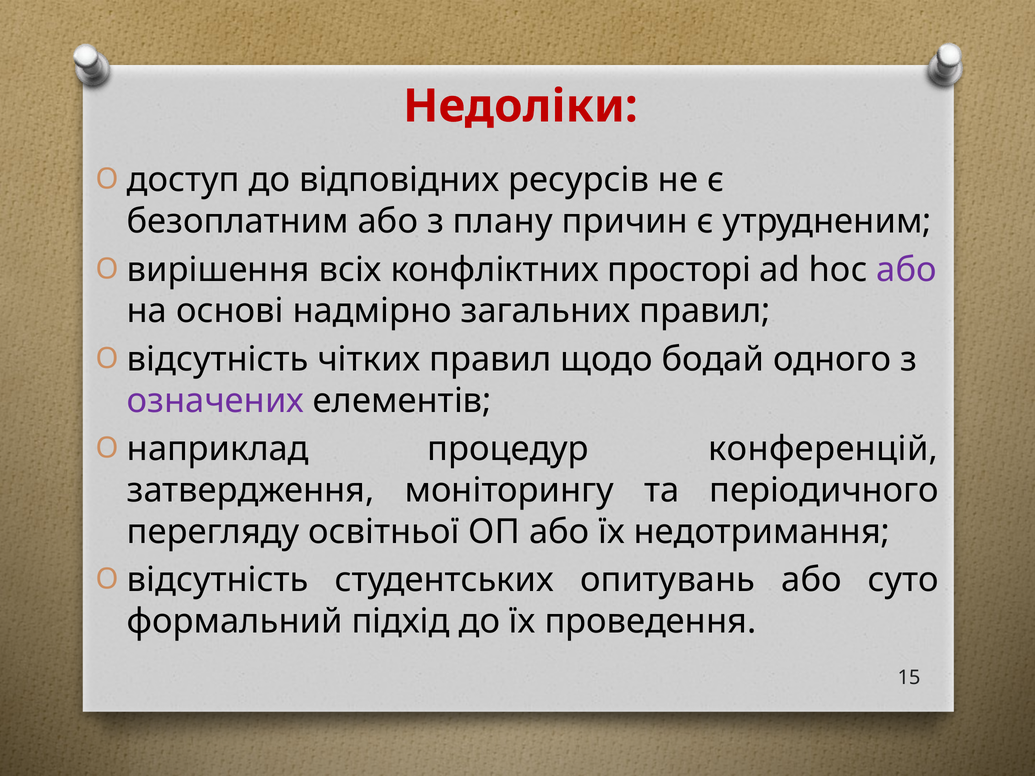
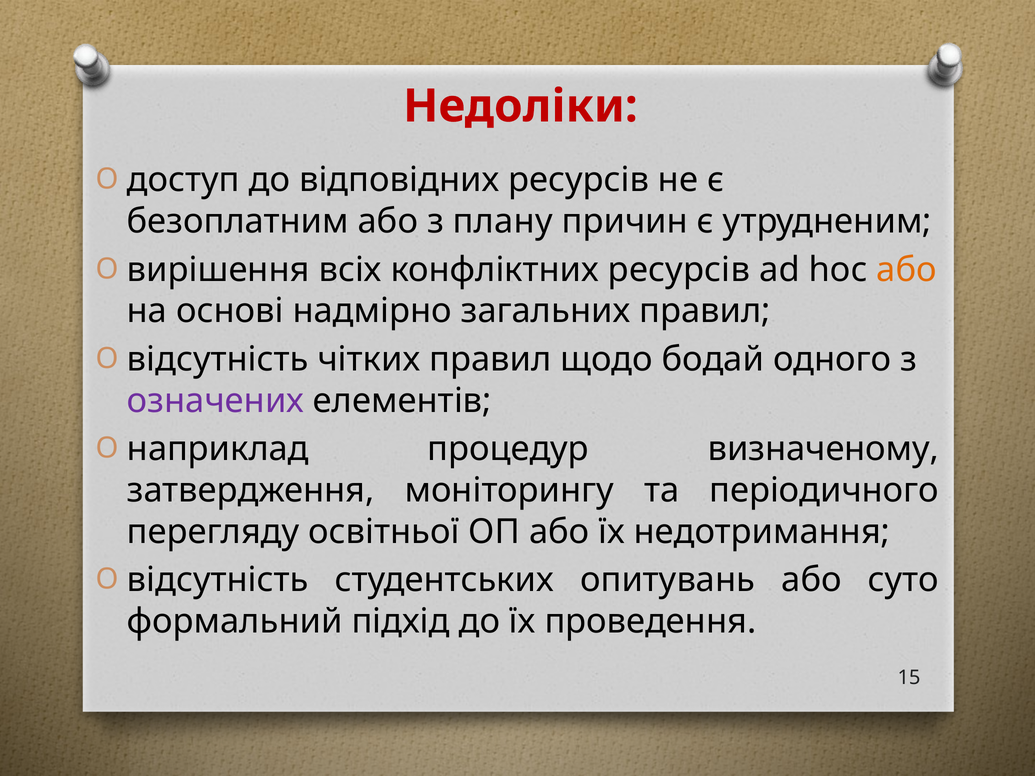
конфліктних просторі: просторі -> ресурсів (679, 270)
або colour: purple -> orange (907, 270)
конференцій: конференцій -> визначеному (823, 449)
